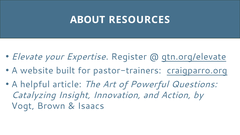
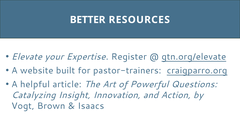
ABOUT: ABOUT -> BETTER (88, 20)
